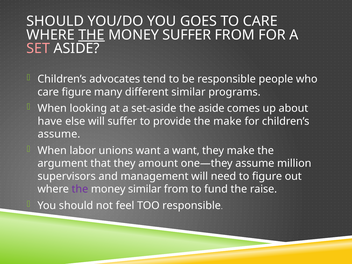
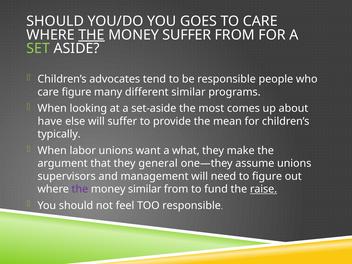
SET colour: pink -> light green (38, 48)
the aside: aside -> most (211, 108)
the make: make -> mean (227, 121)
assume: assume -> typically (59, 134)
a want: want -> what (186, 150)
amount: amount -> general (158, 163)
assume million: million -> unions (294, 163)
raise underline: none -> present (264, 189)
